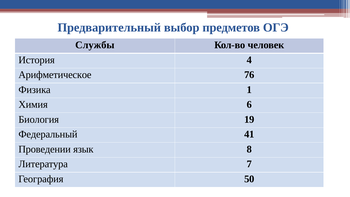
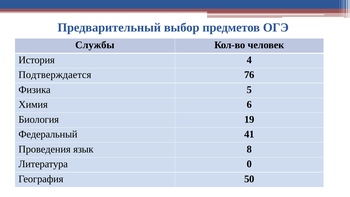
Арифметическое: Арифметическое -> Подтверждается (55, 75)
1: 1 -> 5 (249, 90)
Проведении: Проведении -> Проведения (45, 149)
7: 7 -> 0 (249, 164)
